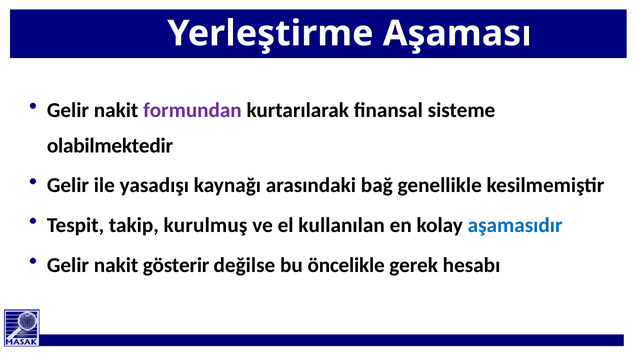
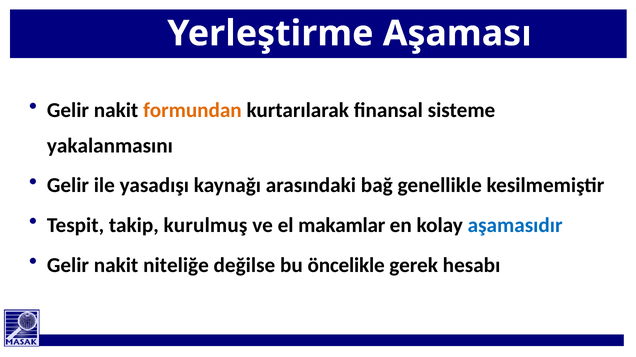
formundan colour: purple -> orange (192, 110)
olabilmektedir: olabilmektedir -> yakalanmasını (110, 146)
kullanılan: kullanılan -> makamlar (342, 226)
gösterir: gösterir -> niteliğe (176, 266)
